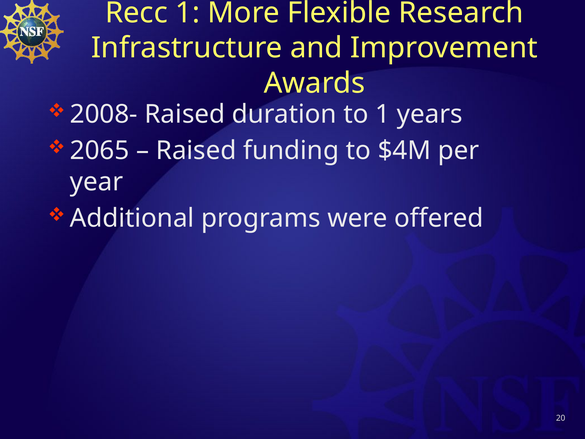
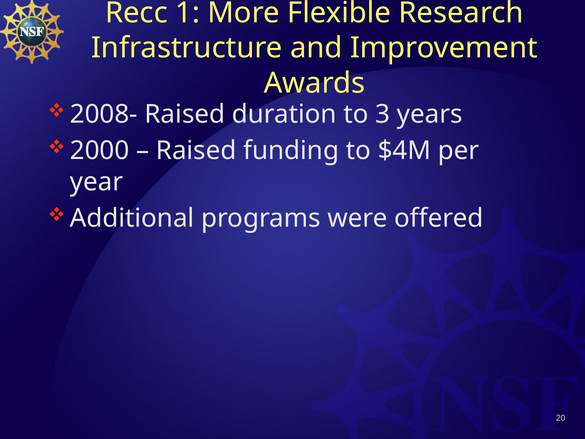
to 1: 1 -> 3 (383, 114)
2065: 2065 -> 2000 (100, 151)
